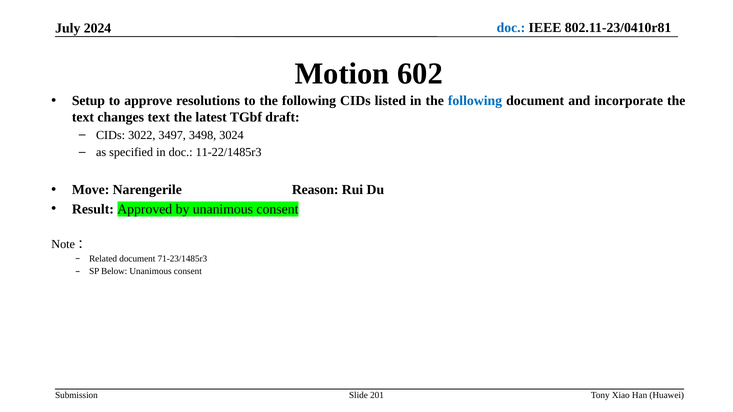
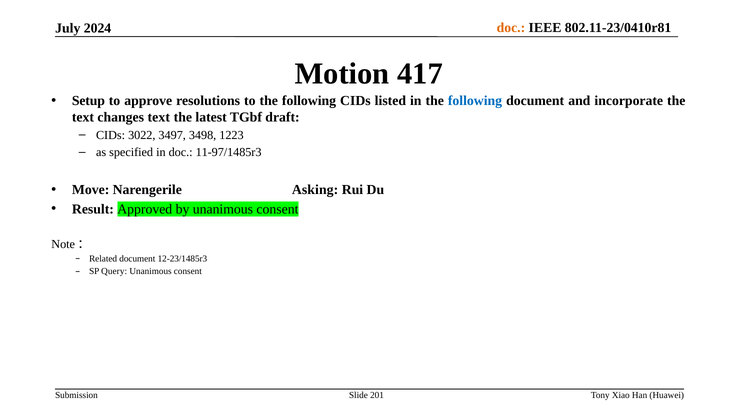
doc colour: blue -> orange (511, 28)
602: 602 -> 417 (420, 74)
3024: 3024 -> 1223 (231, 135)
11-22/1485r3: 11-22/1485r3 -> 11-97/1485r3 (229, 152)
Reason: Reason -> Asking (315, 190)
71-23/1485r3: 71-23/1485r3 -> 12-23/1485r3 (182, 259)
Below: Below -> Query (114, 272)
